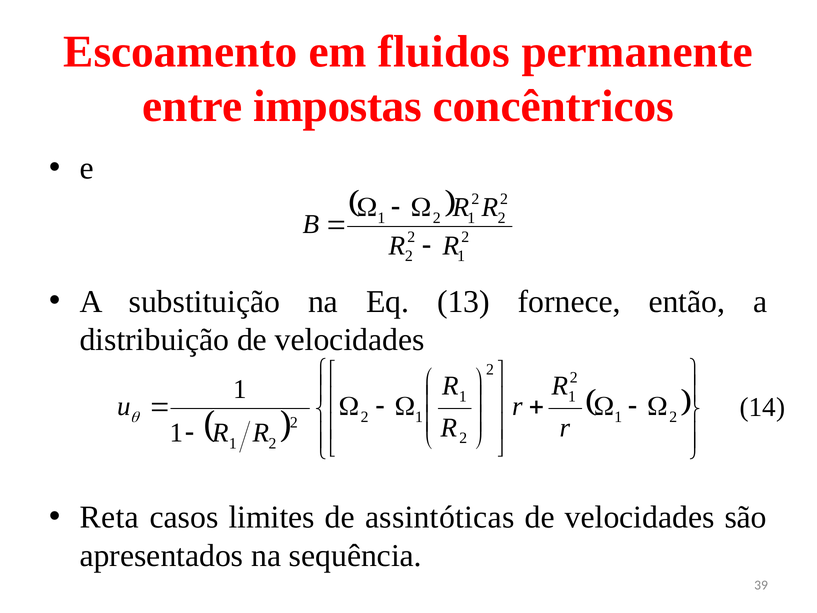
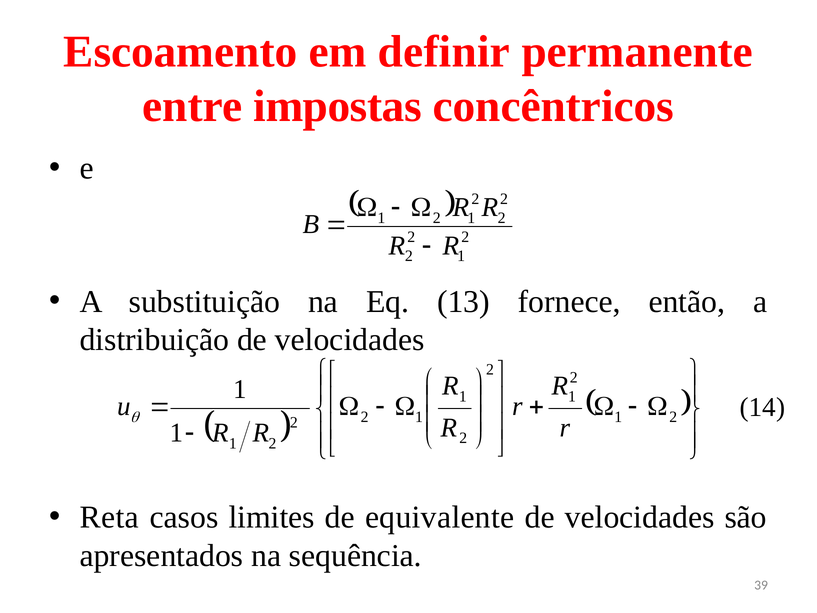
fluidos: fluidos -> definir (444, 52)
assintóticas: assintóticas -> equivalente (440, 517)
